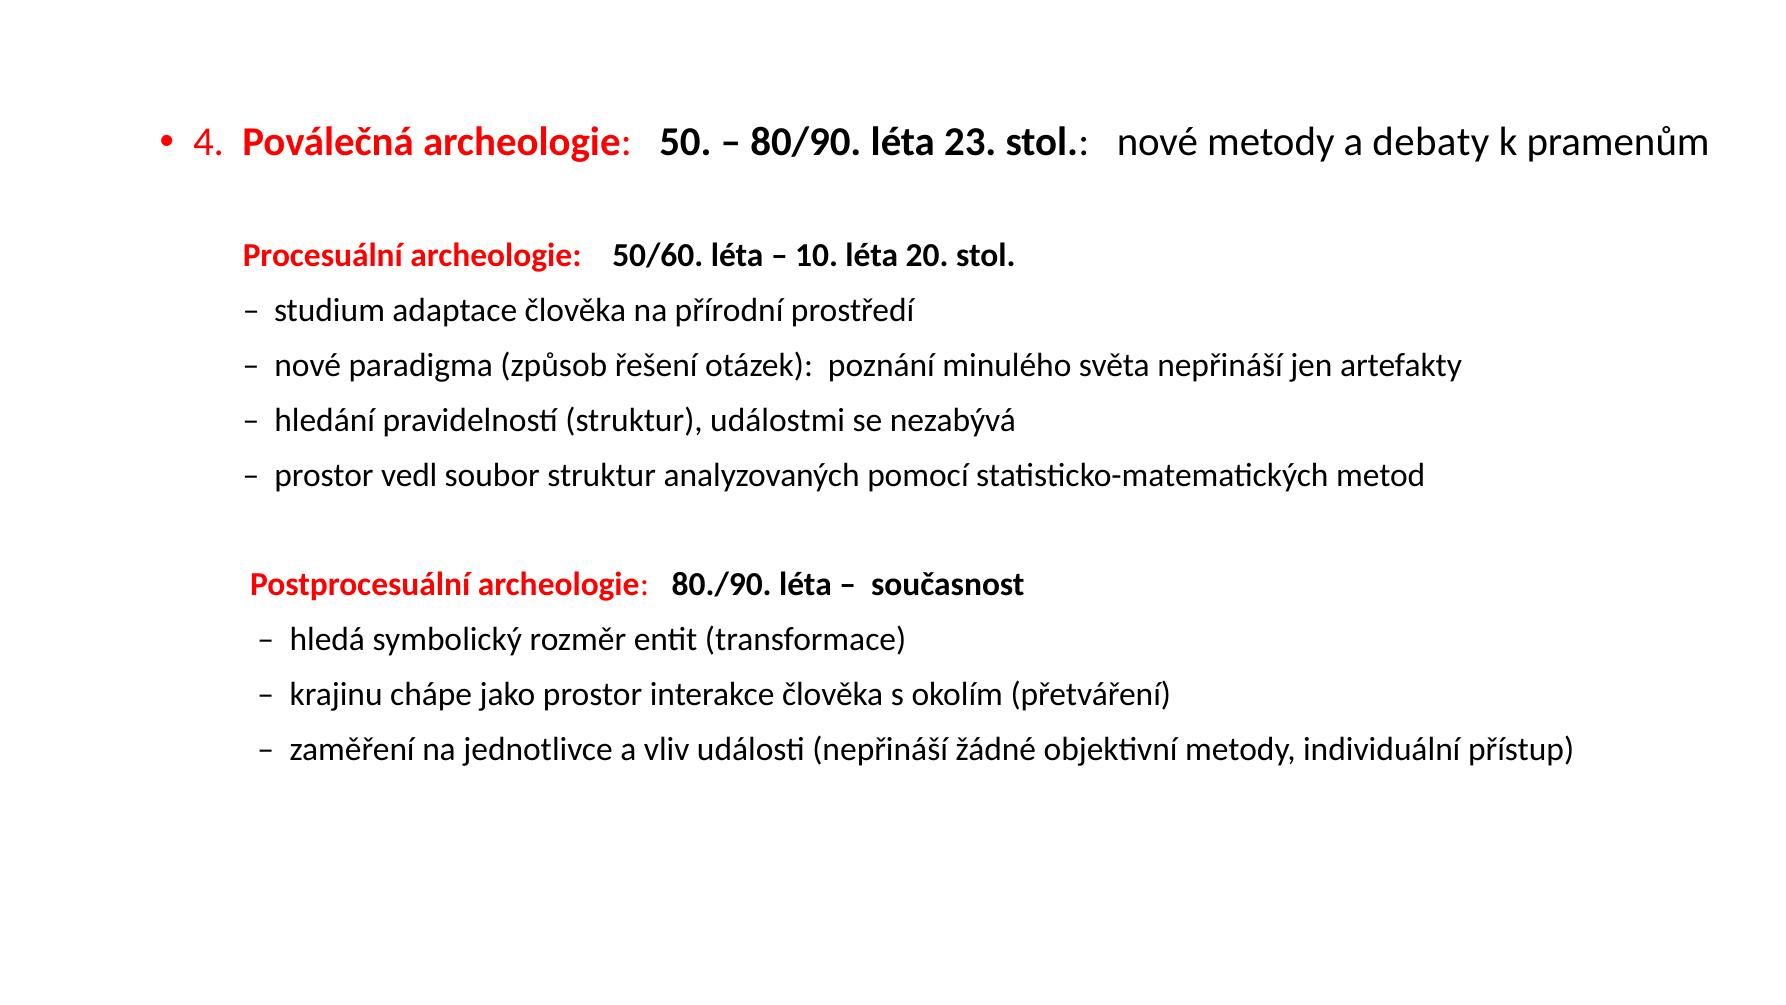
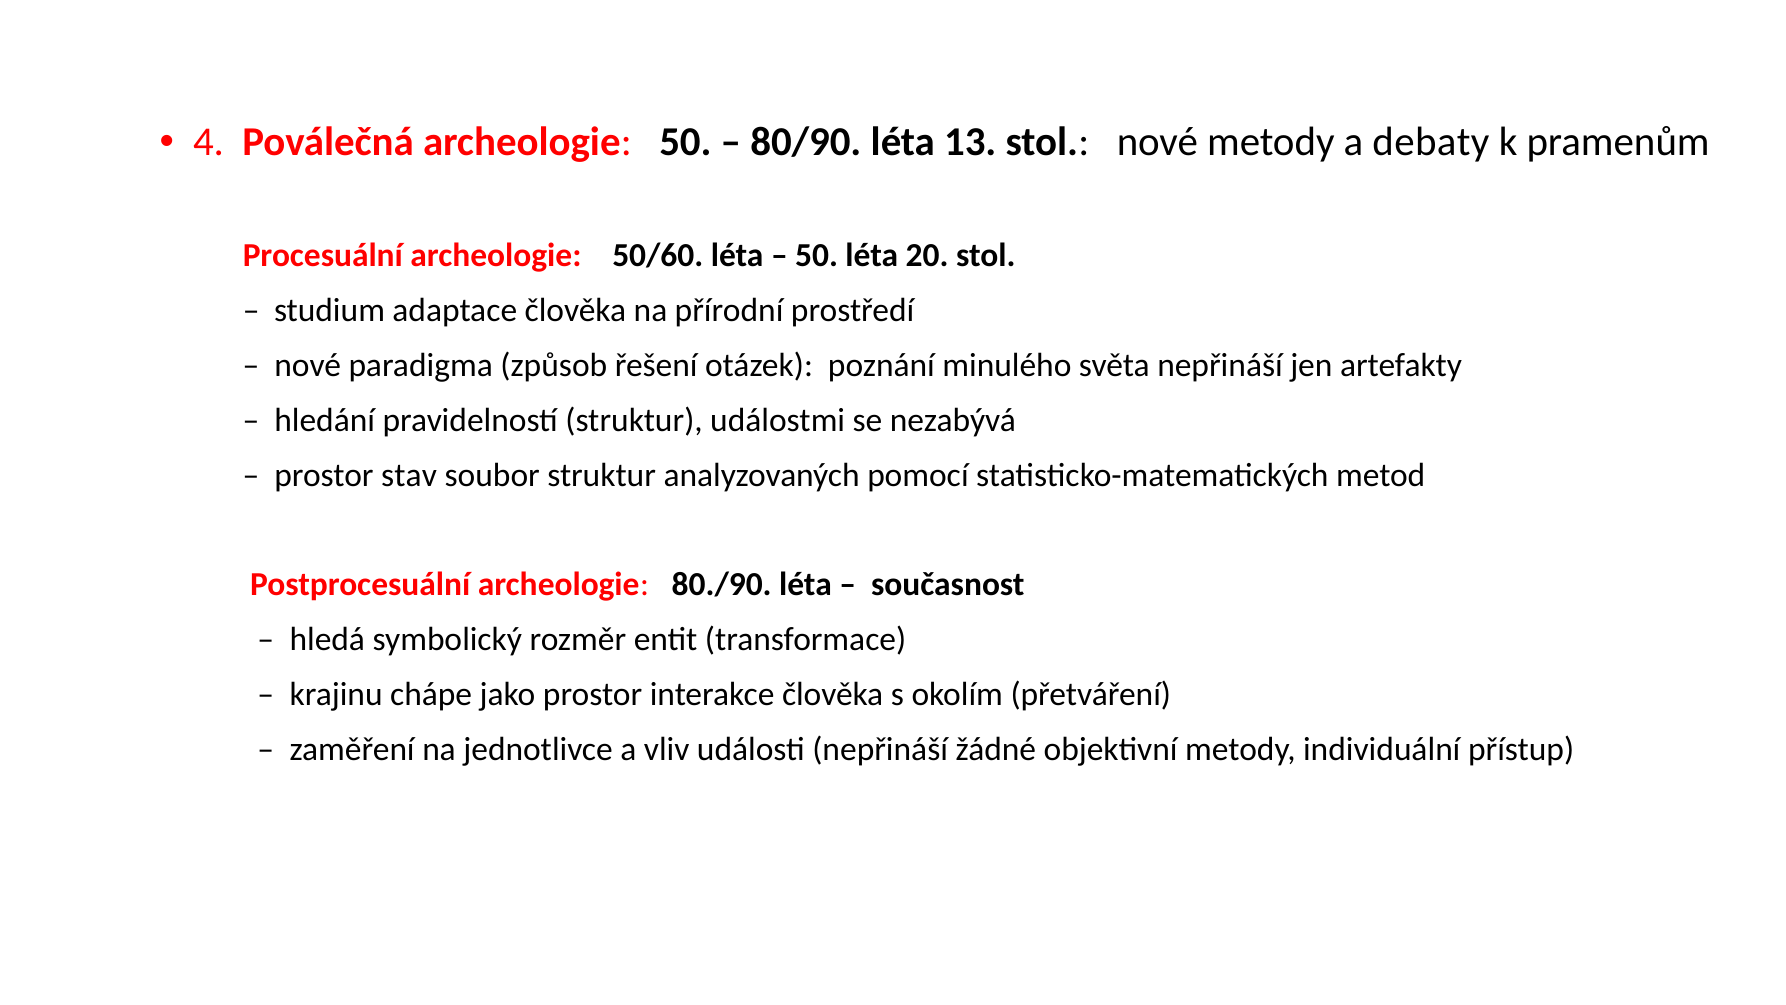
23: 23 -> 13 (970, 142)
10: 10 -> 50 (817, 256)
vedl: vedl -> stav (409, 475)
